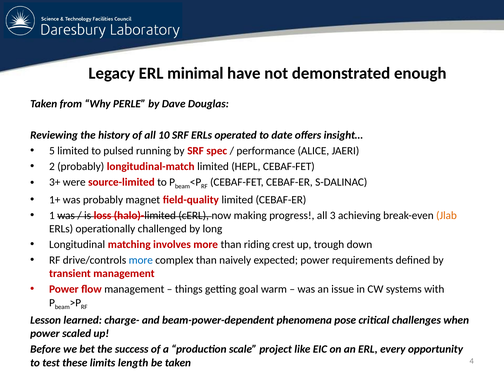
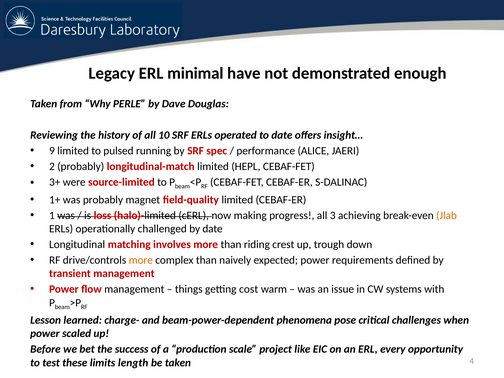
5: 5 -> 9 (52, 151)
by long: long -> date (213, 229)
more colour: blue -> orange (141, 260)
goal: goal -> cost (249, 289)
